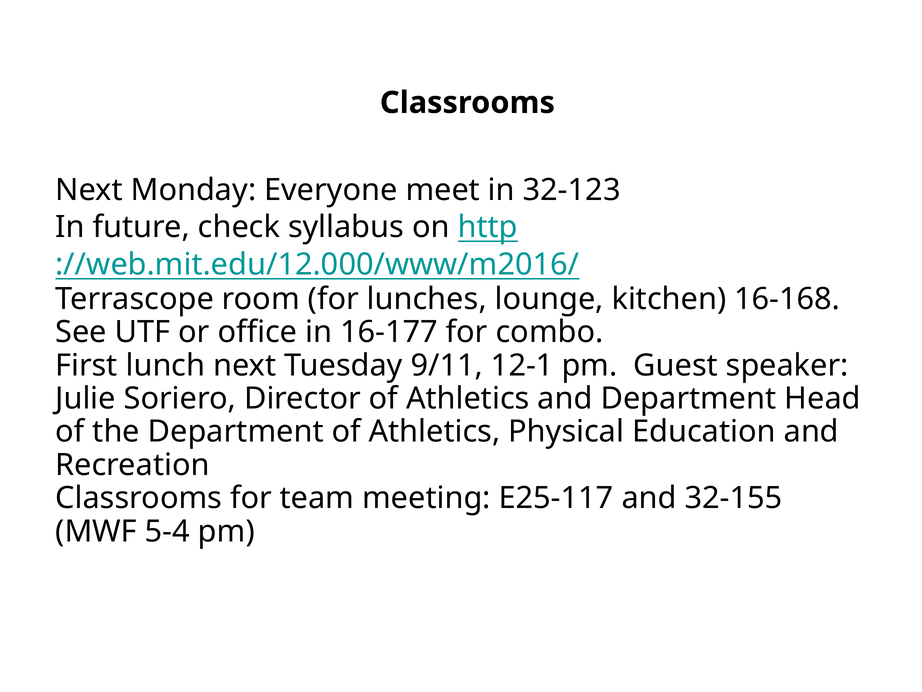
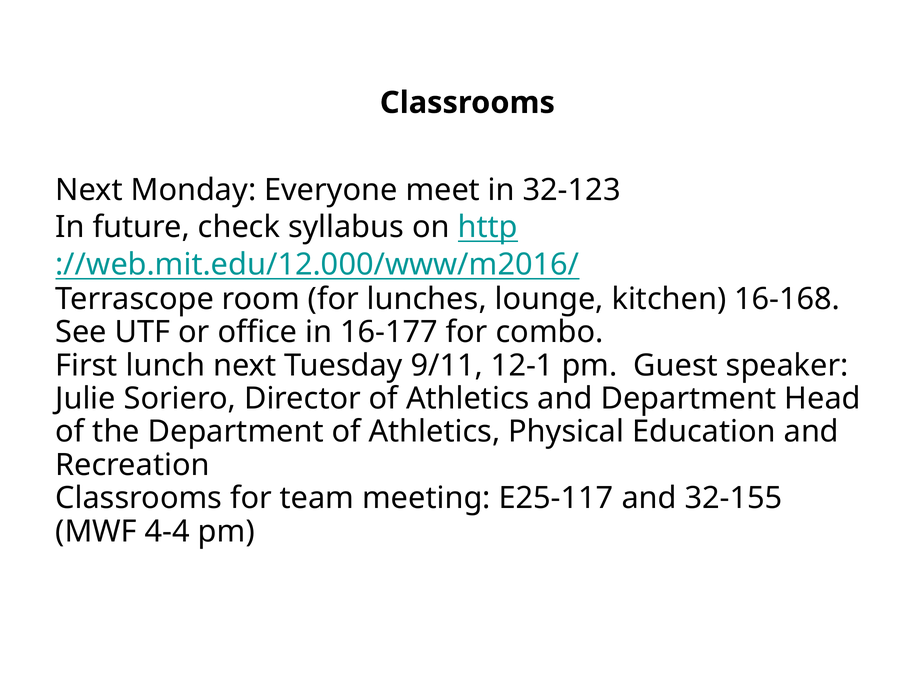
5-4: 5-4 -> 4-4 (167, 531)
